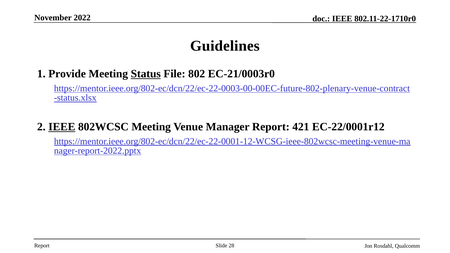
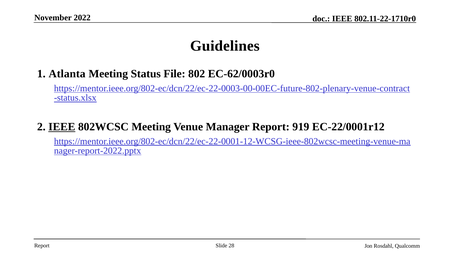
Provide: Provide -> Atlanta (67, 74)
Status underline: present -> none (146, 74)
EC-21/0003r0: EC-21/0003r0 -> EC-62/0003r0 (241, 74)
421: 421 -> 919 (301, 127)
